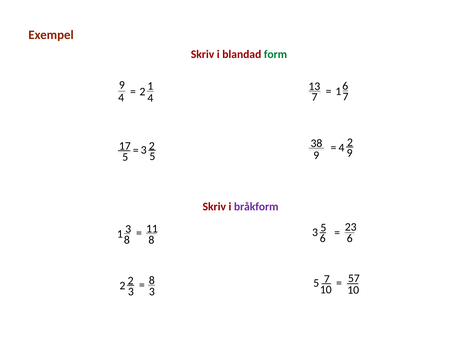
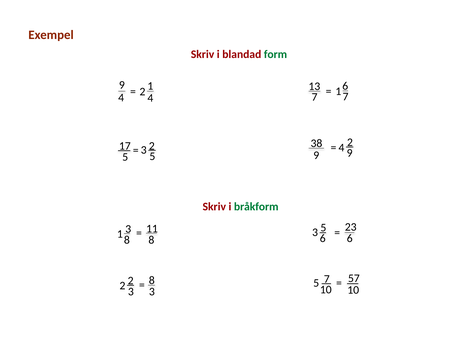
bråkform colour: purple -> green (256, 206)
